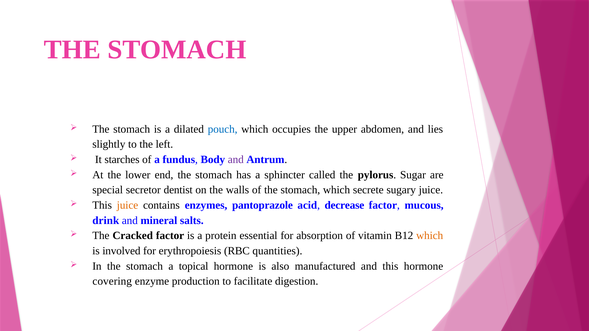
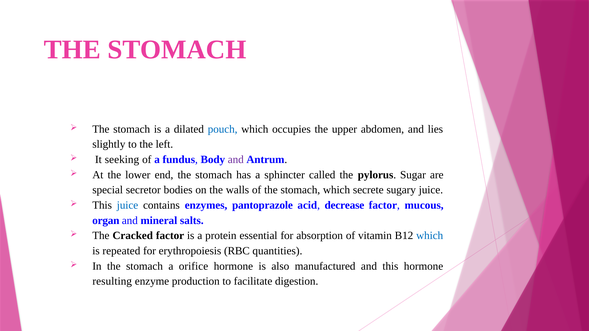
starches: starches -> seeking (122, 160)
dentist: dentist -> bodies (178, 190)
juice colour: orange -> blue (128, 205)
drink: drink -> organ (106, 221)
which colour: orange -> blue (430, 236)
involved: involved -> repeated (121, 251)
topical: topical -> orifice (194, 266)
covering: covering -> resulting (112, 282)
